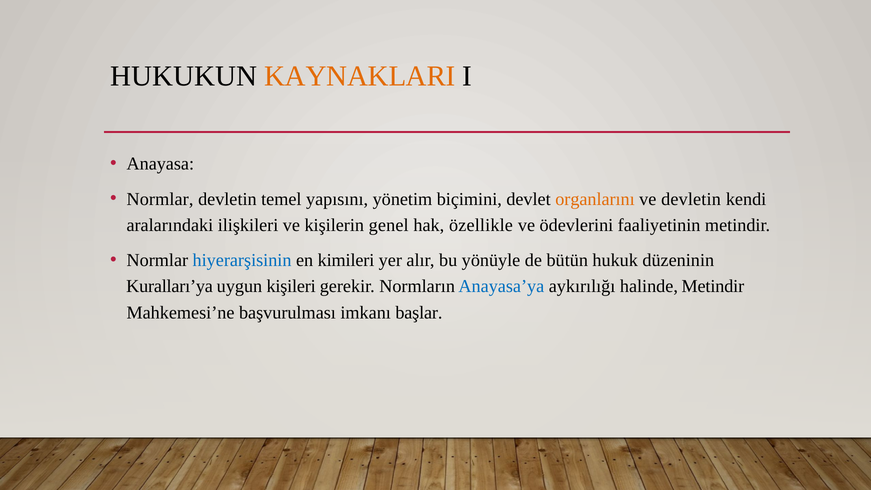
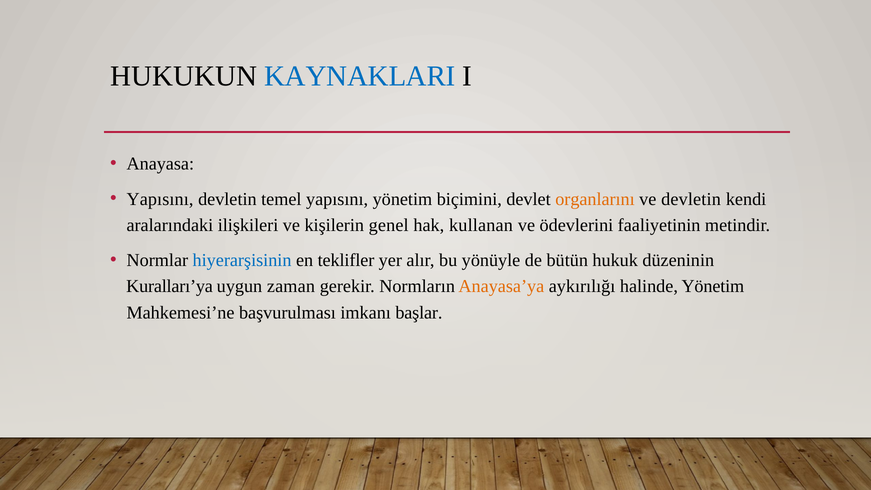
KAYNAKLARI colour: orange -> blue (360, 76)
Normlar: Normlar -> Yapısını (160, 199)
özellikle: özellikle -> kullanan (481, 225)
kimileri: kimileri -> teklifler (346, 260)
kişileri: kişileri -> zaman (291, 286)
Anayasa’ya colour: blue -> orange (501, 286)
halinde Metindir: Metindir -> Yönetim (713, 286)
